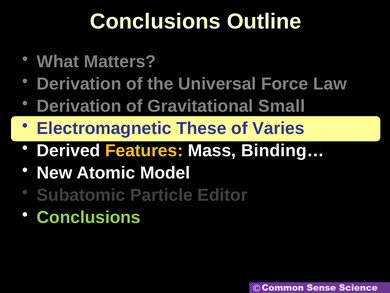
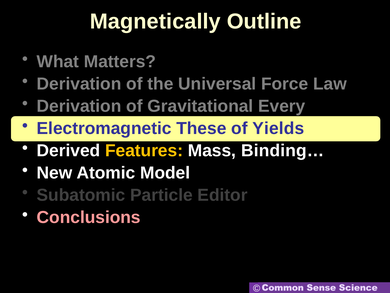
Conclusions: Conclusions -> Magnetically (155, 21)
Small: Small -> Every (282, 106)
Varies: Varies -> Yields (278, 128)
Conclusions colour: light green -> pink (89, 217)
